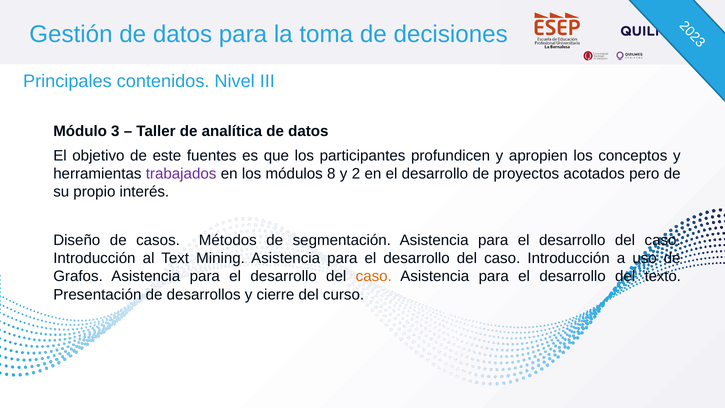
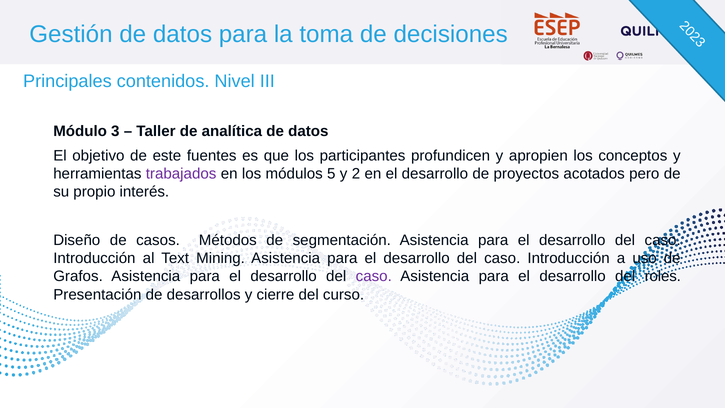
8: 8 -> 5 (331, 174)
caso colour: orange -> purple (374, 276)
texto: texto -> roles (663, 276)
